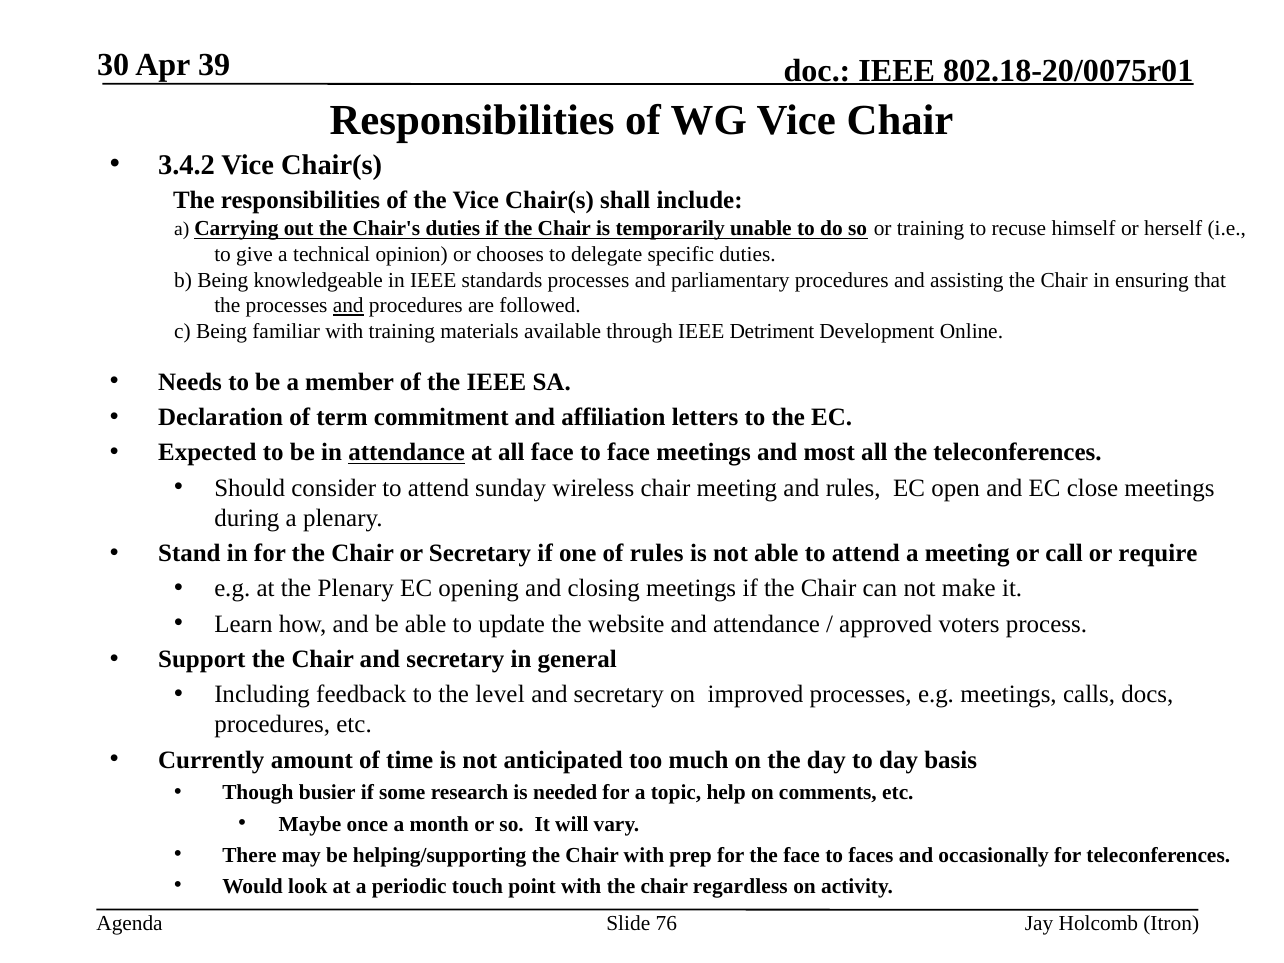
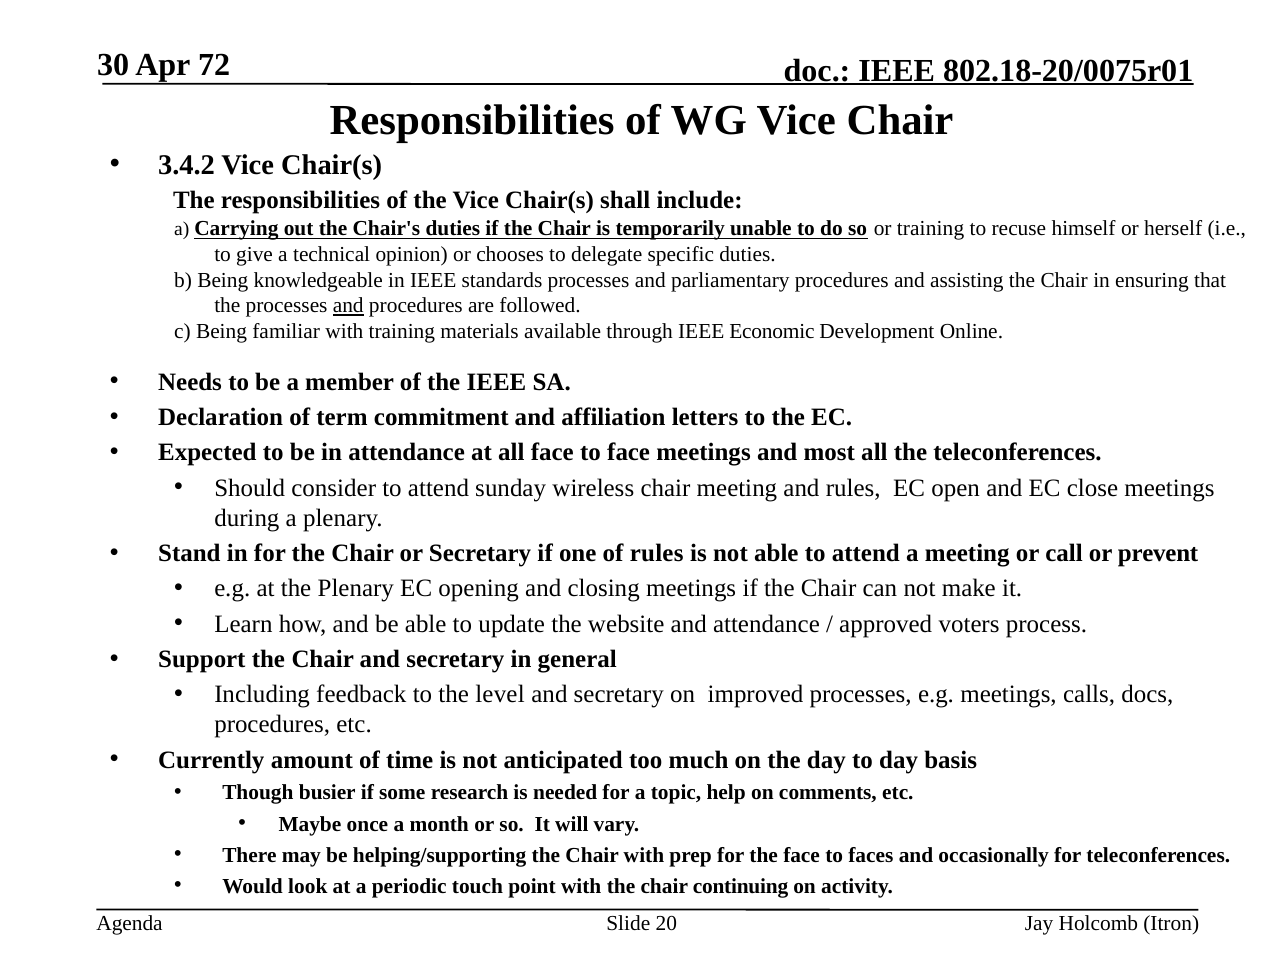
39: 39 -> 72 (214, 65)
Detriment: Detriment -> Economic (772, 331)
attendance underline: present -> none (407, 453)
require: require -> prevent (1158, 553)
regardless: regardless -> continuing (740, 886)
76: 76 -> 20 (666, 924)
